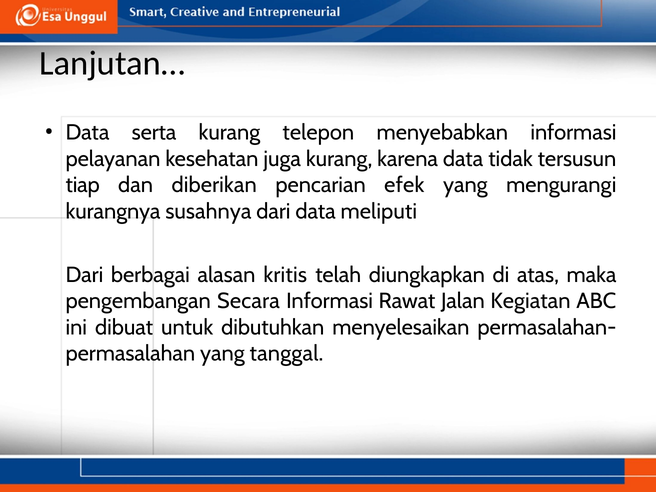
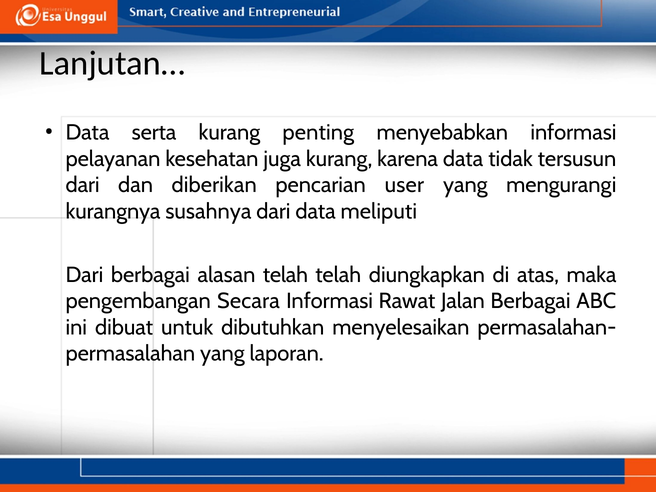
telepon: telepon -> penting (318, 133)
tiap: tiap -> dari (83, 185)
efek: efek -> user (404, 185)
alasan kritis: kritis -> telah (285, 275)
Jalan Kegiatan: Kegiatan -> Berbagai (530, 301)
tanggal: tanggal -> laporan (286, 354)
